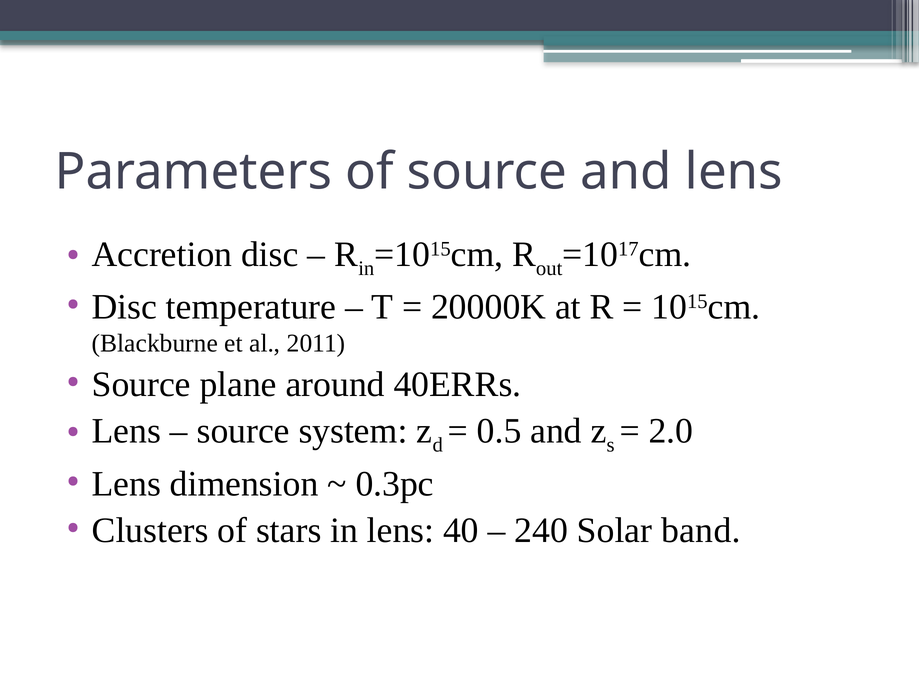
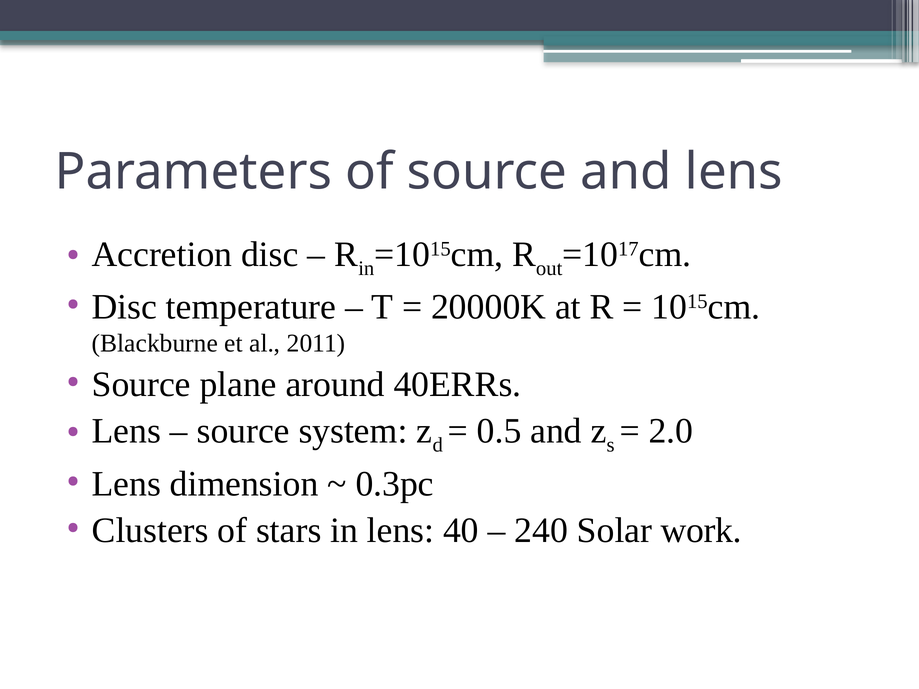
band: band -> work (701, 531)
